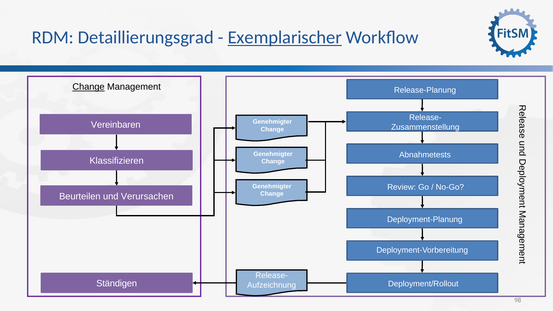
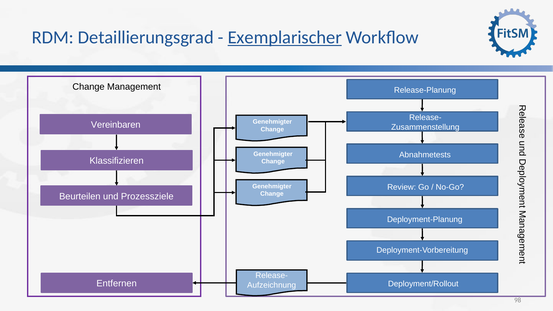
Change underline: present -> none (89, 87)
Verursachen: Verursachen -> Prozessziele (147, 196)
Ständigen: Ständigen -> Entfernen (117, 284)
